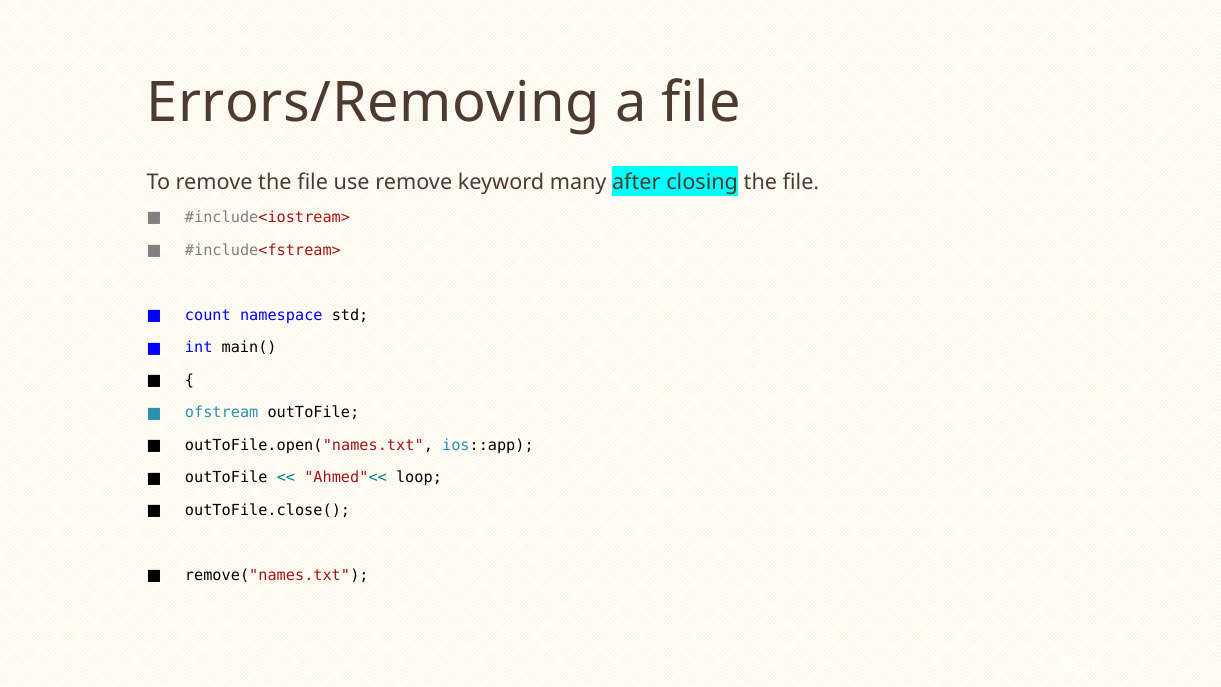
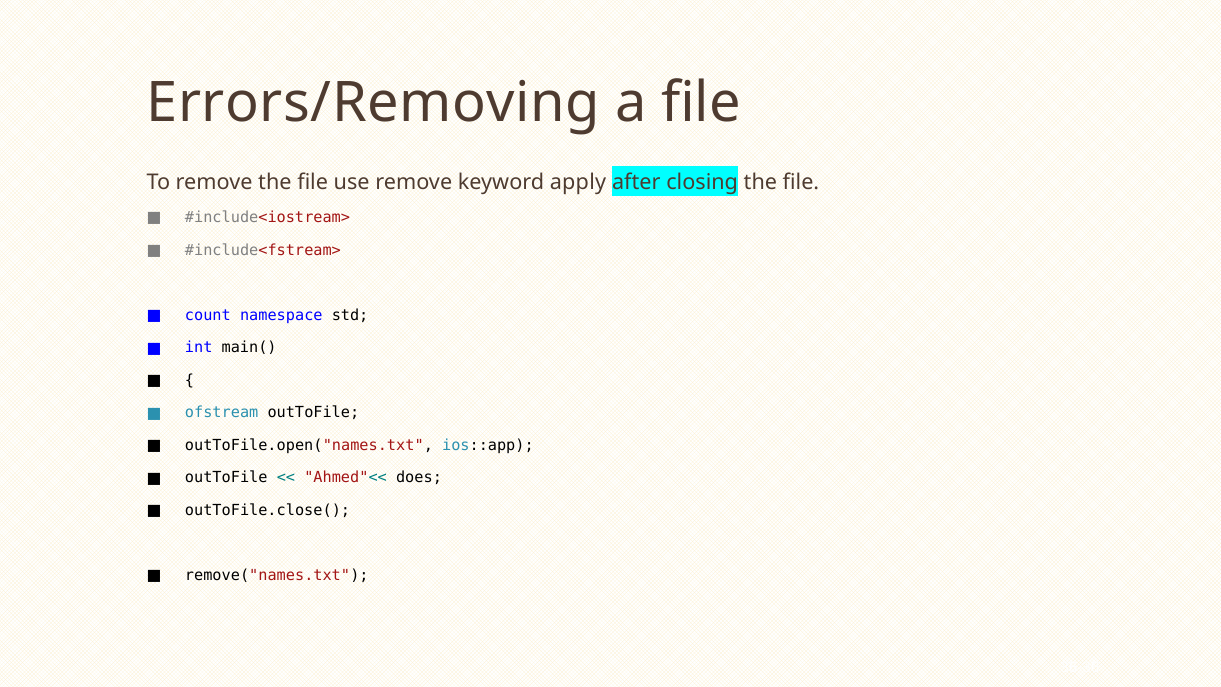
many: many -> apply (578, 182)
loop: loop -> does (419, 478)
